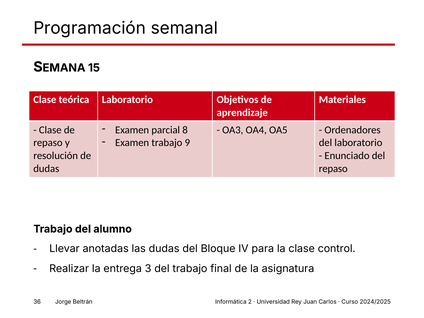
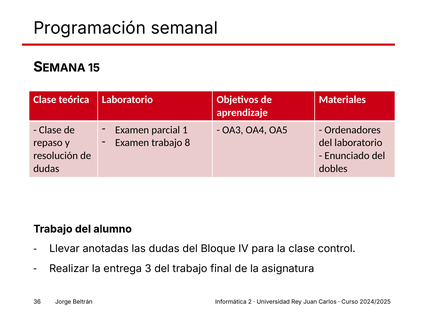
8: 8 -> 1 (185, 130)
9: 9 -> 8 (187, 143)
repaso: repaso -> dobles (333, 169)
